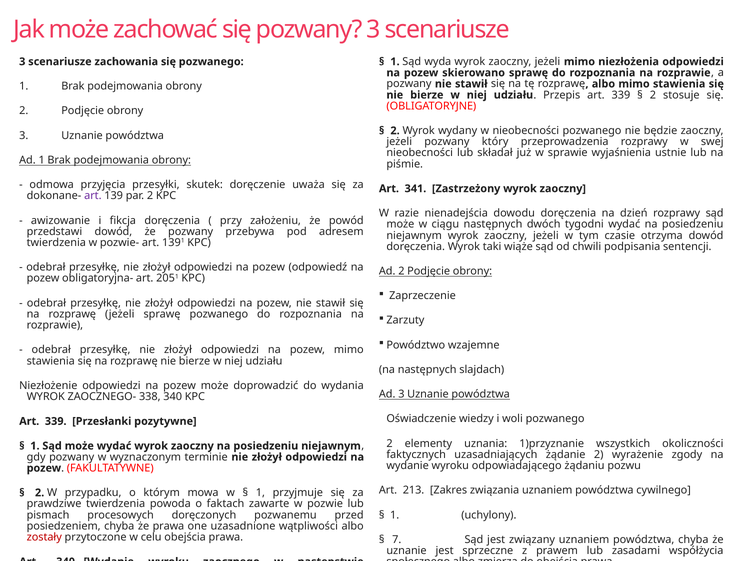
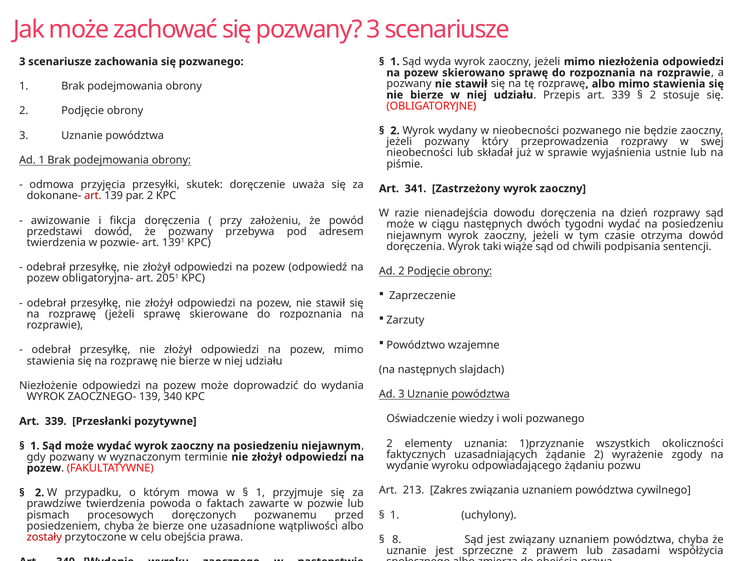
art colour: purple -> red (93, 196)
sprawę pozwanego: pozwanego -> skierowane (219, 315)
ZAOCZNEGO- 338: 338 -> 139 (150, 397)
że prawa: prawa -> bierze (168, 527)
7: 7 -> 8 (397, 540)
